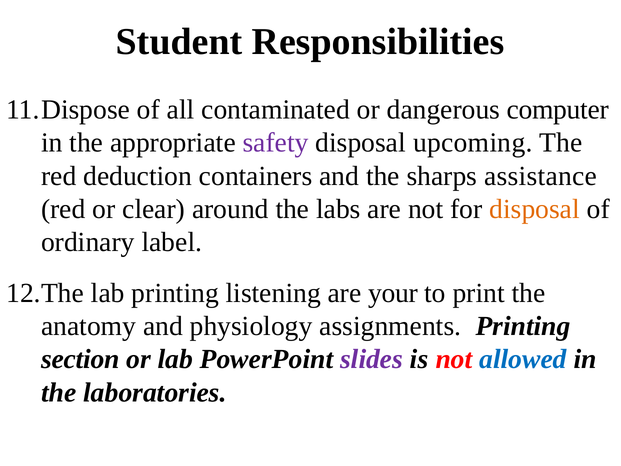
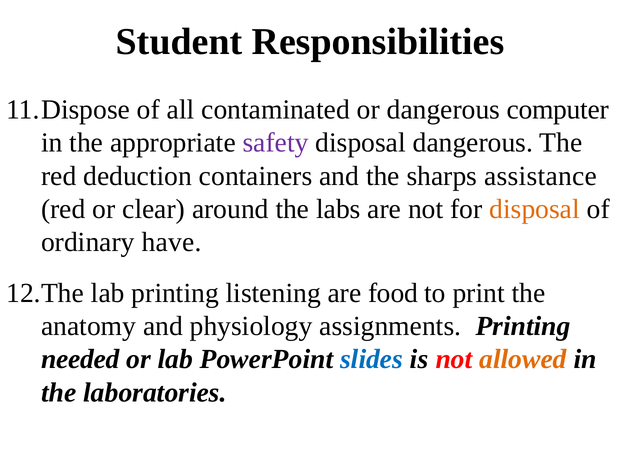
disposal upcoming: upcoming -> dangerous (473, 143)
label: label -> have (172, 242)
your: your -> food (393, 293)
section: section -> needed (80, 359)
slides colour: purple -> blue (372, 359)
allowed colour: blue -> orange (523, 359)
